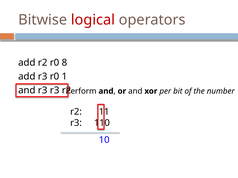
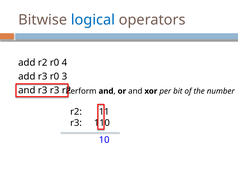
logical colour: red -> blue (93, 20)
8: 8 -> 4 (65, 63)
1: 1 -> 3 (65, 77)
